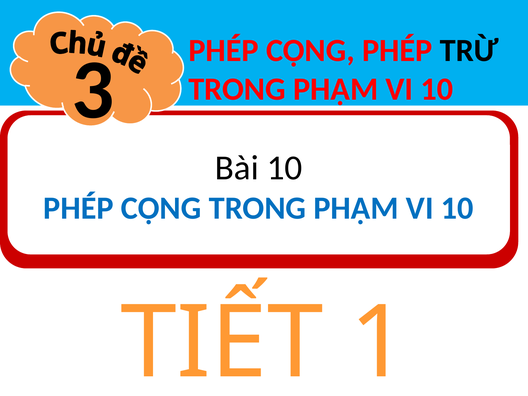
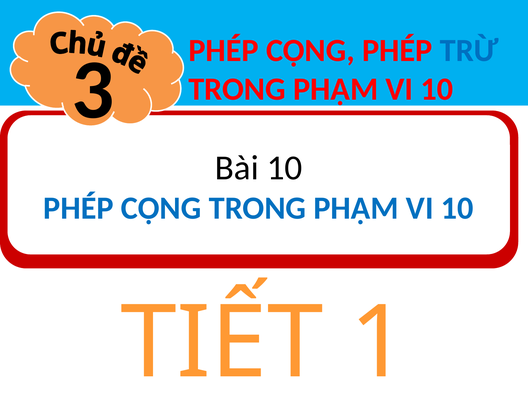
TRỪ colour: black -> blue (469, 51)
